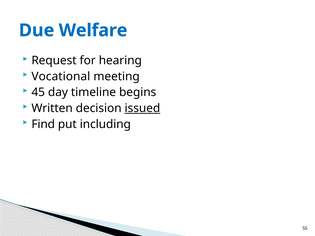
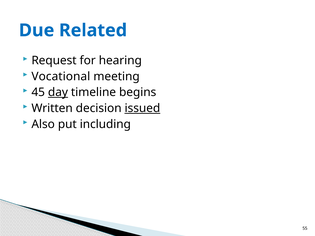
Welfare: Welfare -> Related (93, 30)
day underline: none -> present (58, 92)
Find: Find -> Also (43, 124)
